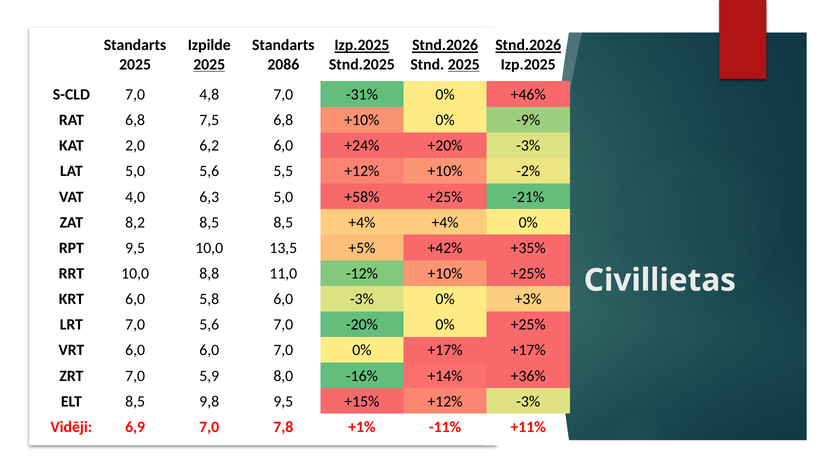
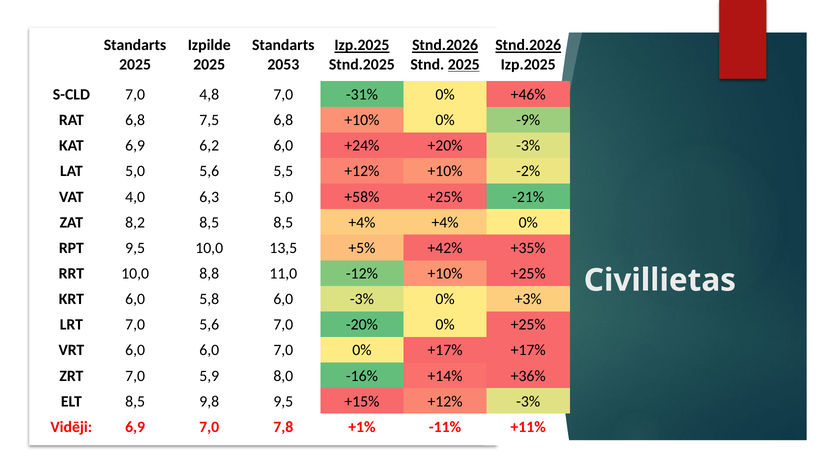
2025 underline: present -> none (209, 64)
2086: 2086 -> 2053 (283, 64)
KAT 2,0: 2,0 -> 6,9 (135, 146)
